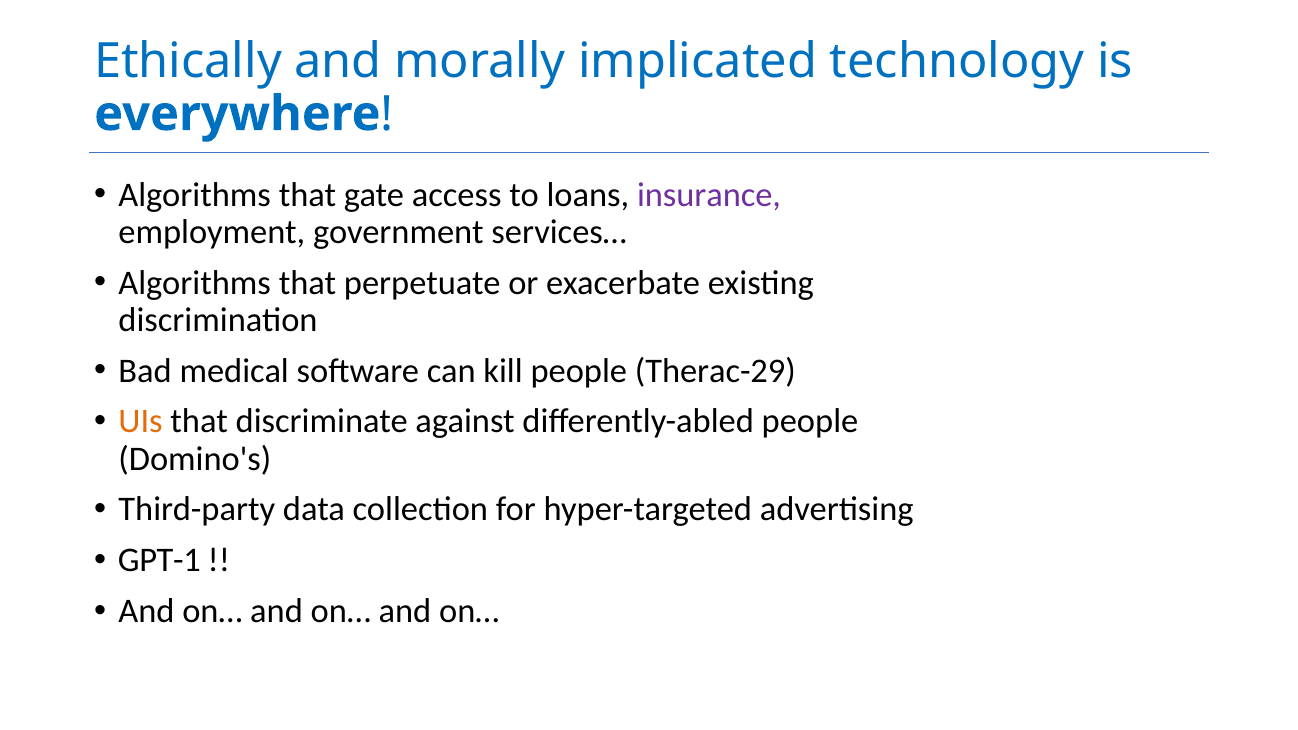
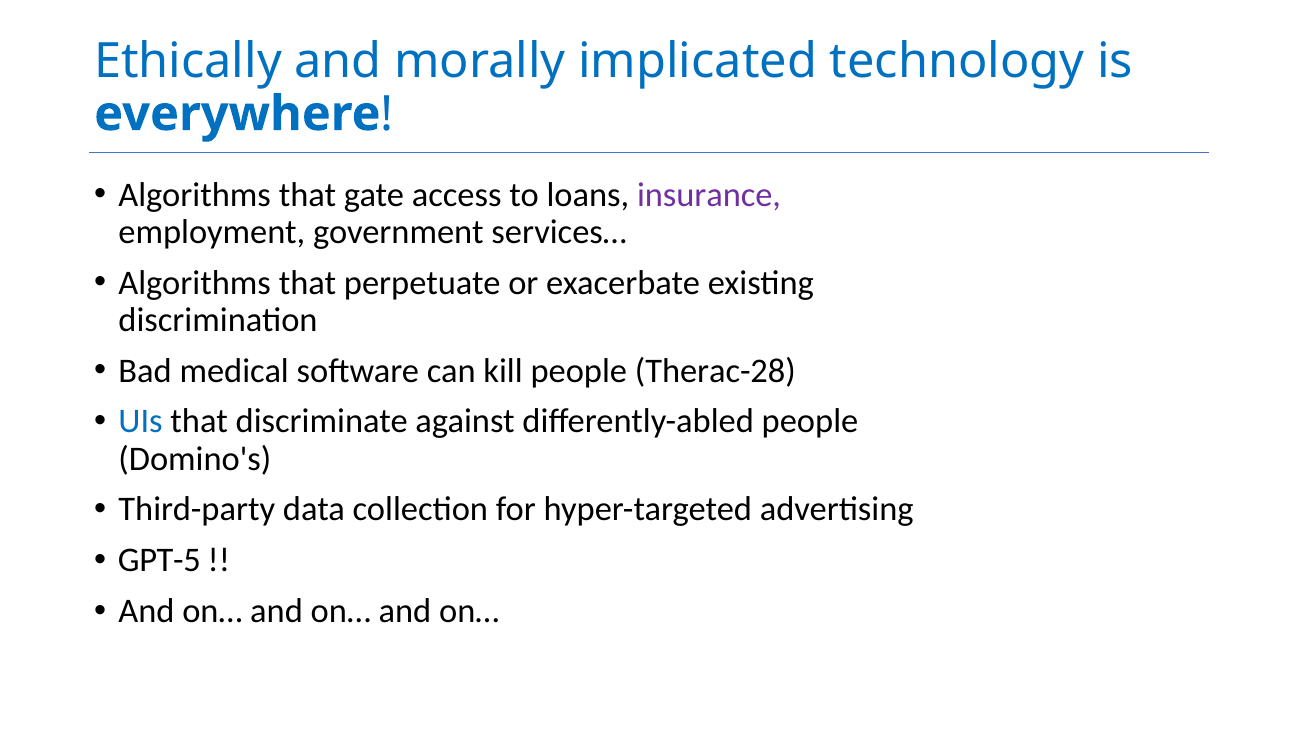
Therac-29: Therac-29 -> Therac-28 (715, 371)
UIs colour: orange -> blue (141, 422)
GPT-1: GPT-1 -> GPT-5 (159, 560)
